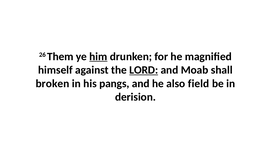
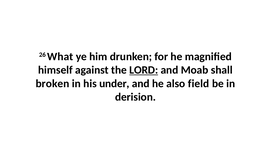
Them: Them -> What (60, 57)
him underline: present -> none (98, 57)
pangs: pangs -> under (114, 84)
